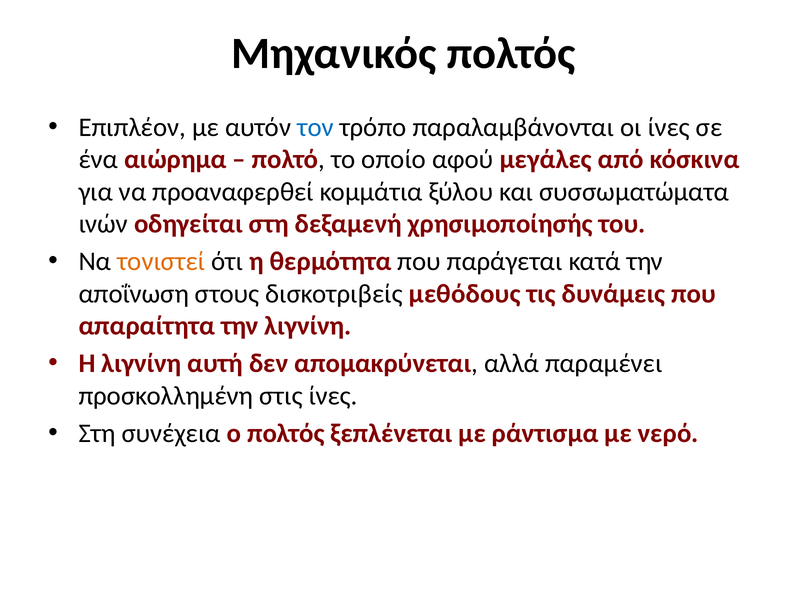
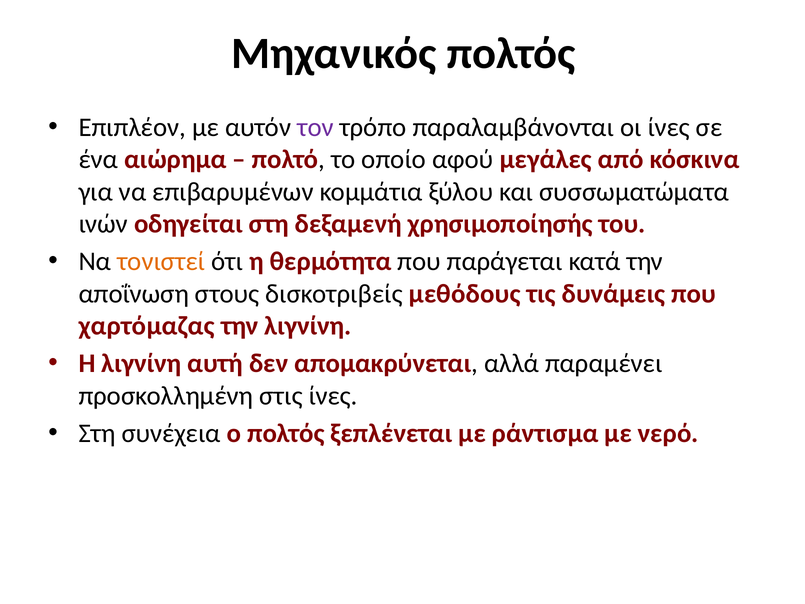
τον colour: blue -> purple (315, 127)
προαναφερθεί: προαναφερθεί -> επιβαρυμένων (233, 192)
απαραίτητα: απαραίτητα -> χαρτόμαζας (147, 326)
